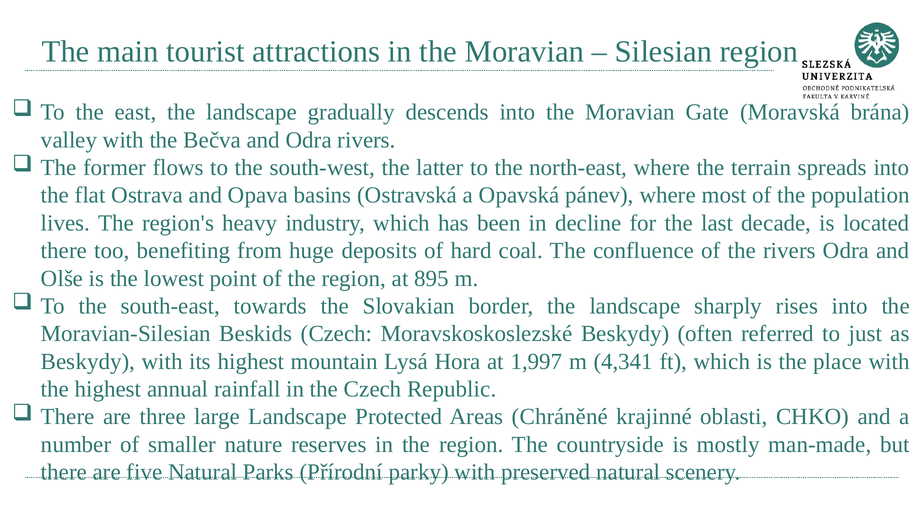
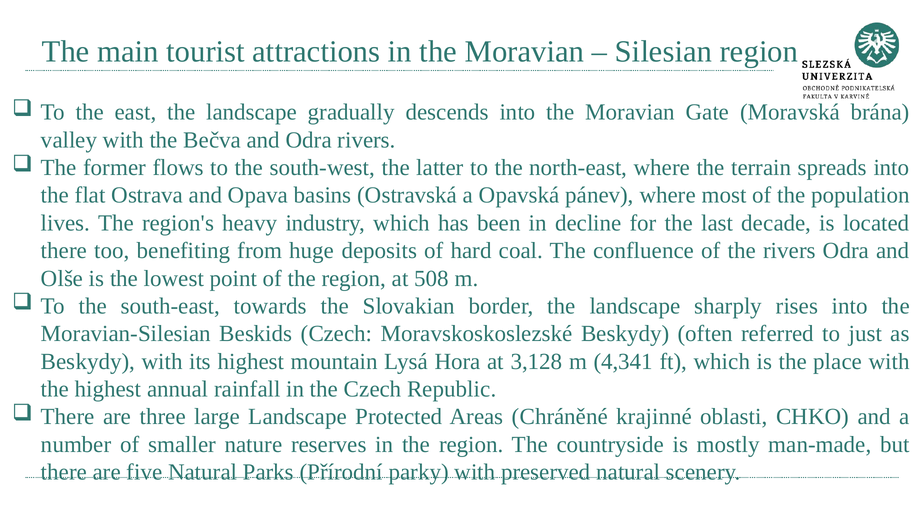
895: 895 -> 508 (431, 278)
1,997: 1,997 -> 3,128 (536, 361)
